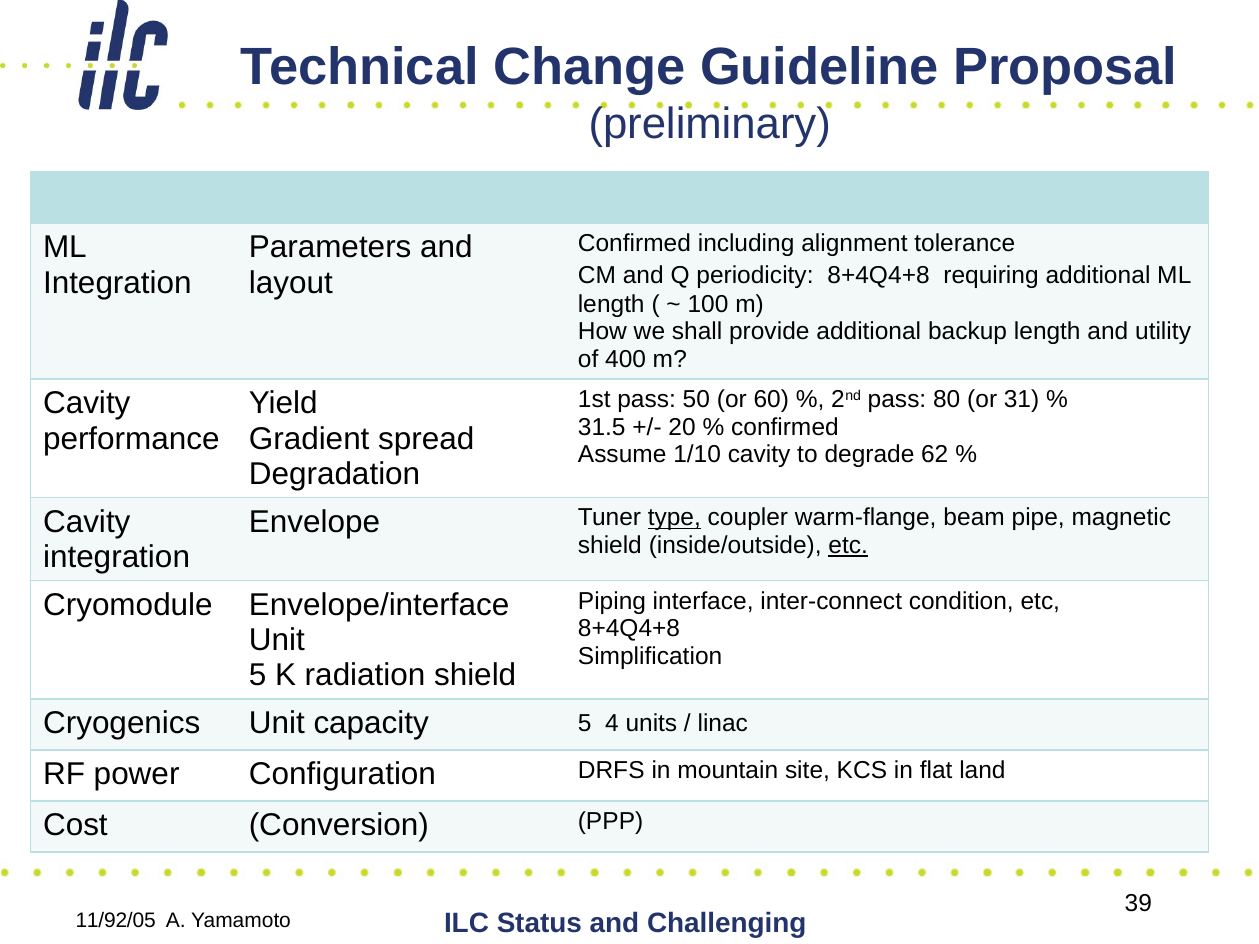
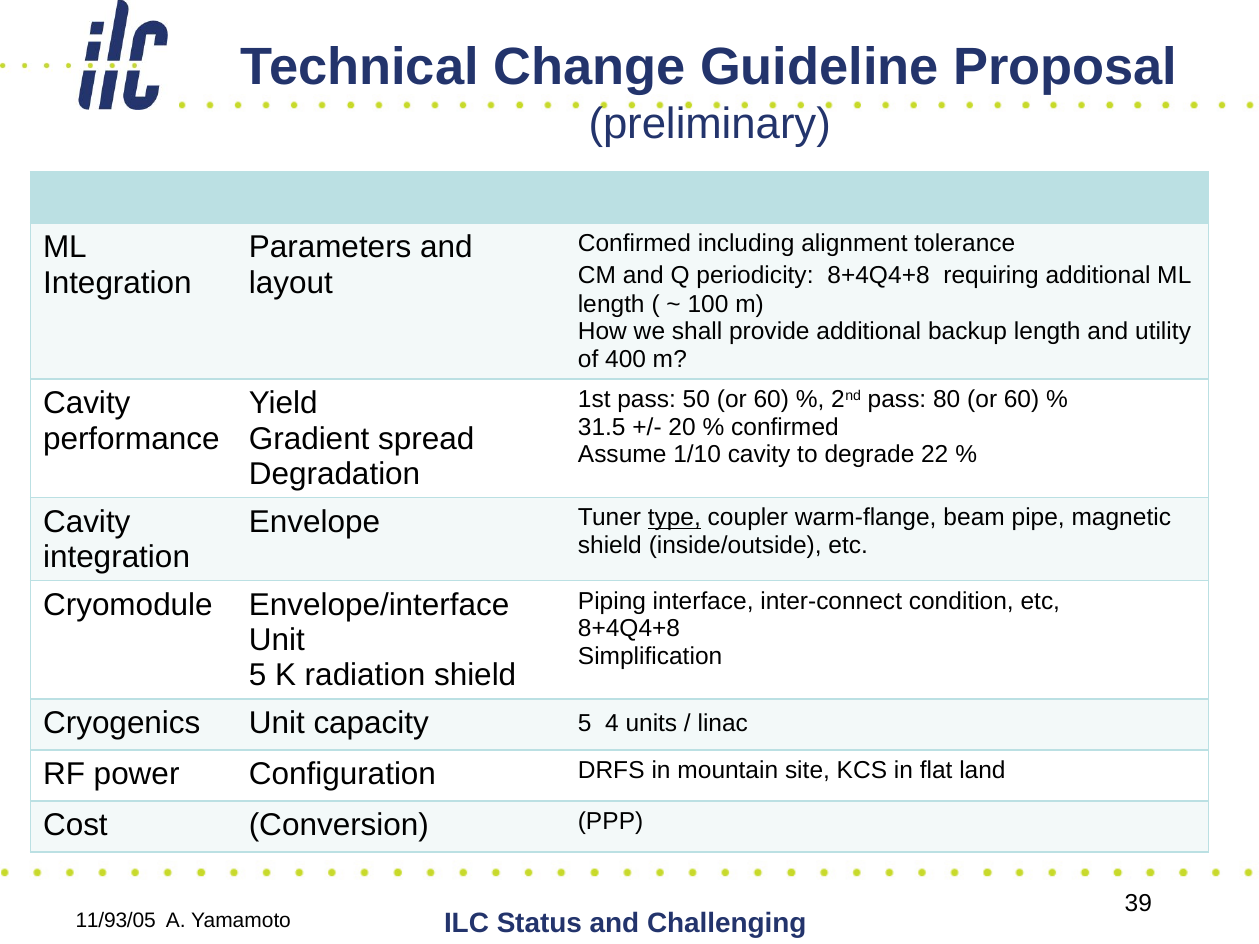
80 or 31: 31 -> 60 (1022, 400)
62: 62 -> 22 (935, 455)
etc underline: present -> none (848, 546)
11/92/05: 11/92/05 -> 11/93/05 (116, 921)
